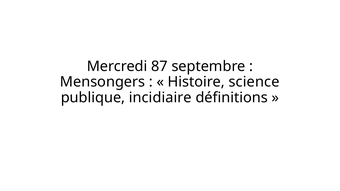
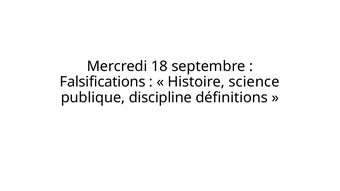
87: 87 -> 18 (159, 66)
Mensongers: Mensongers -> Falsifications (103, 82)
incidiaire: incidiaire -> discipline (160, 98)
